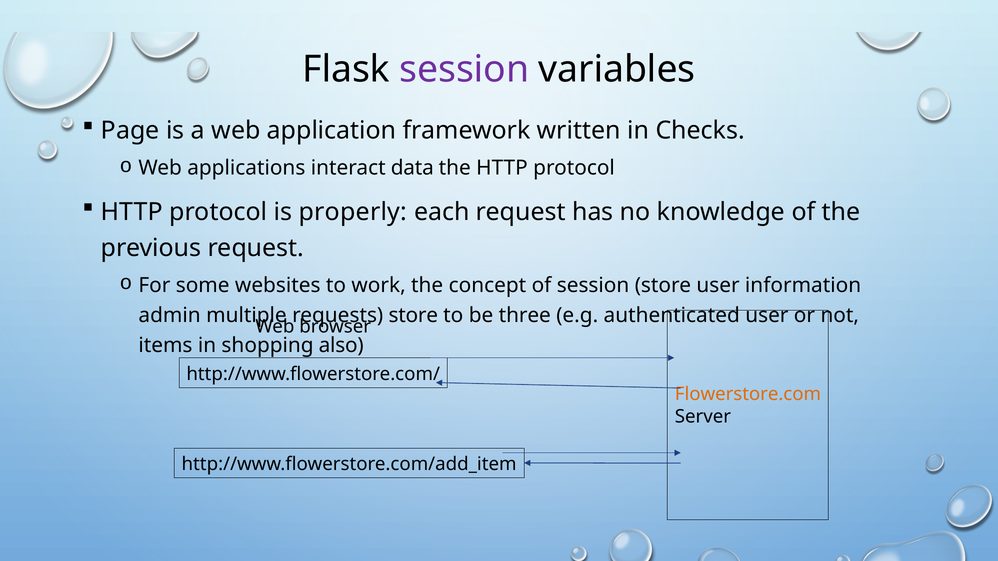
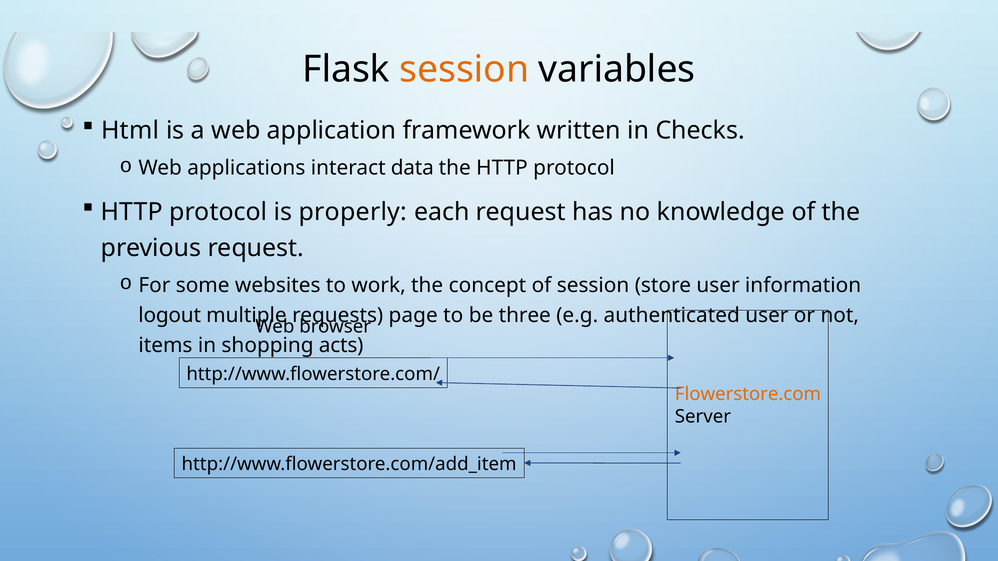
session colour: purple -> orange (464, 70)
Page: Page -> Html (130, 131)
admin: admin -> logout (170, 315)
store: store -> page (413, 315)
also: also -> acts (341, 345)
